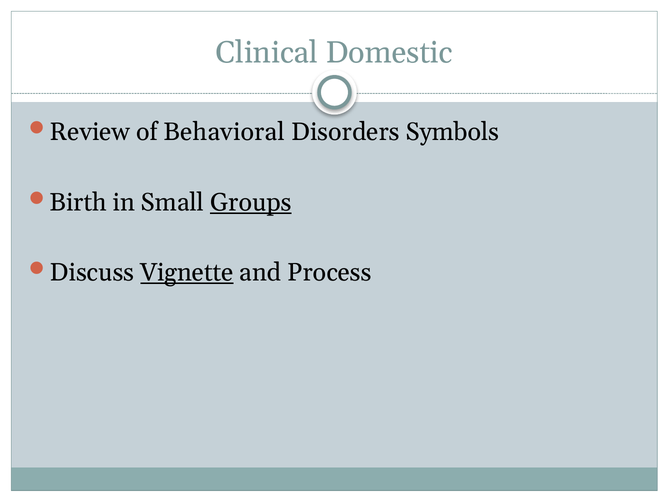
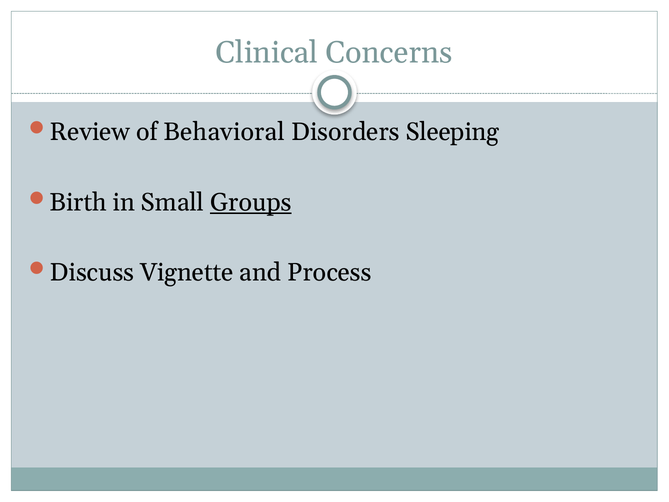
Domestic: Domestic -> Concerns (389, 53)
Symbols: Symbols -> Sleeping (452, 132)
Vignette underline: present -> none (187, 272)
